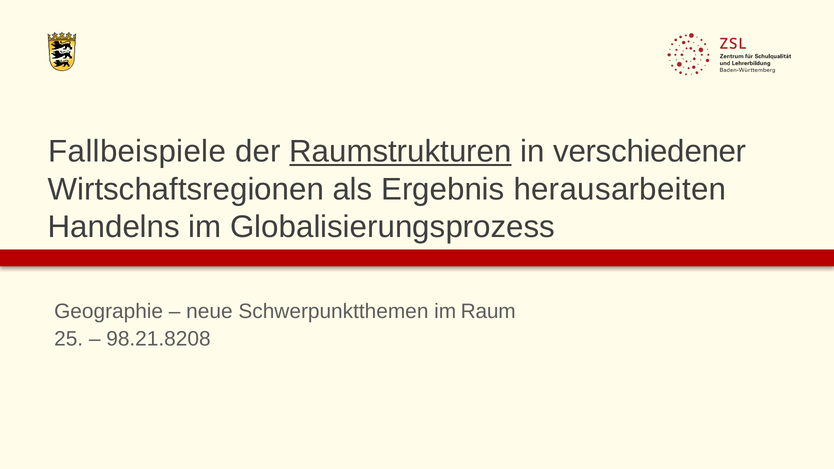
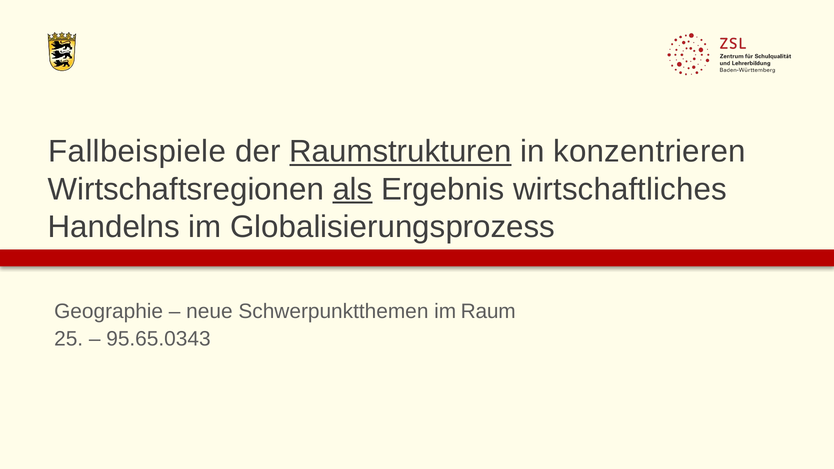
verschiedener: verschiedener -> konzentrieren (649, 152)
als underline: none -> present (353, 189)
herausarbeiten: herausarbeiten -> wirtschaftliches (620, 189)
98.21.8208: 98.21.8208 -> 95.65.0343 (158, 339)
